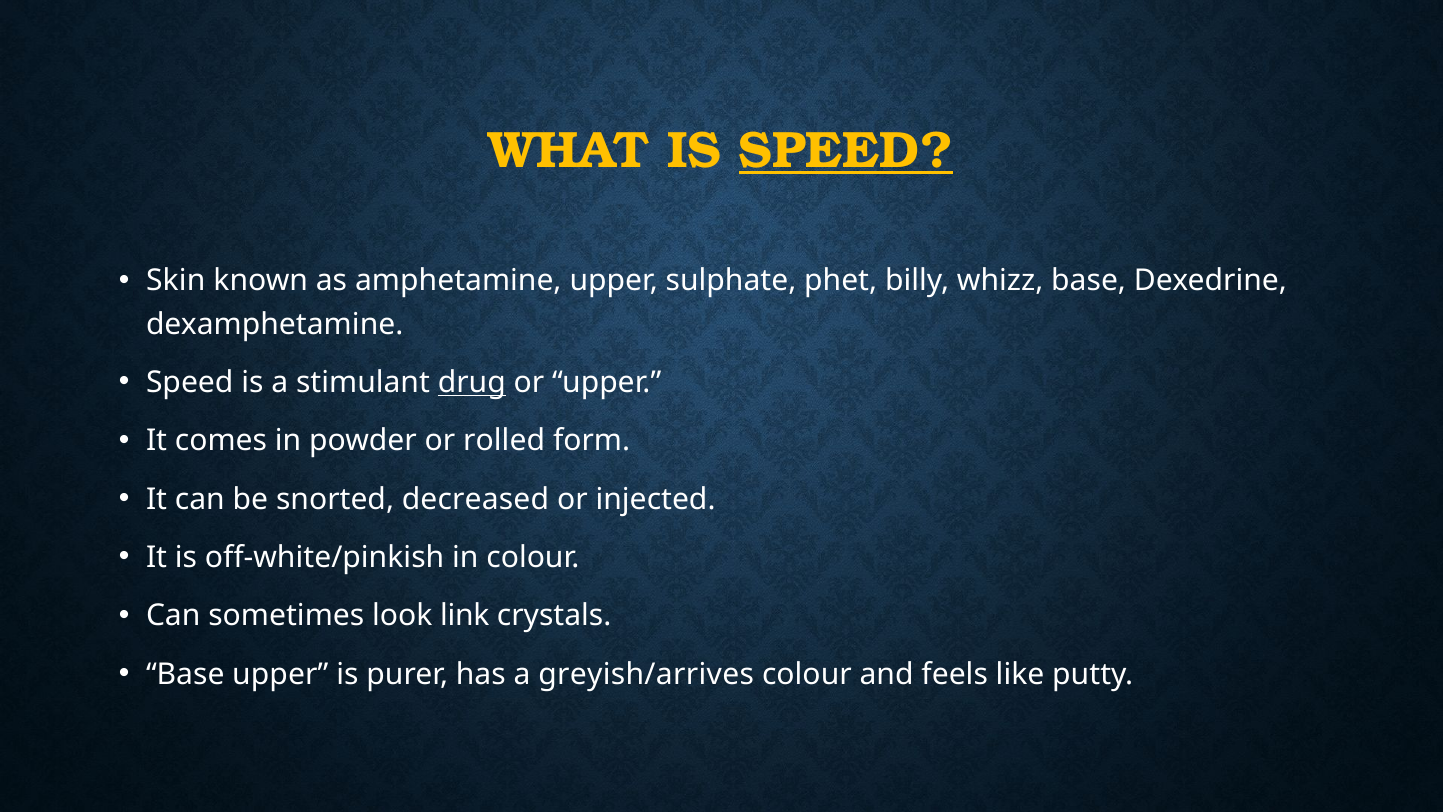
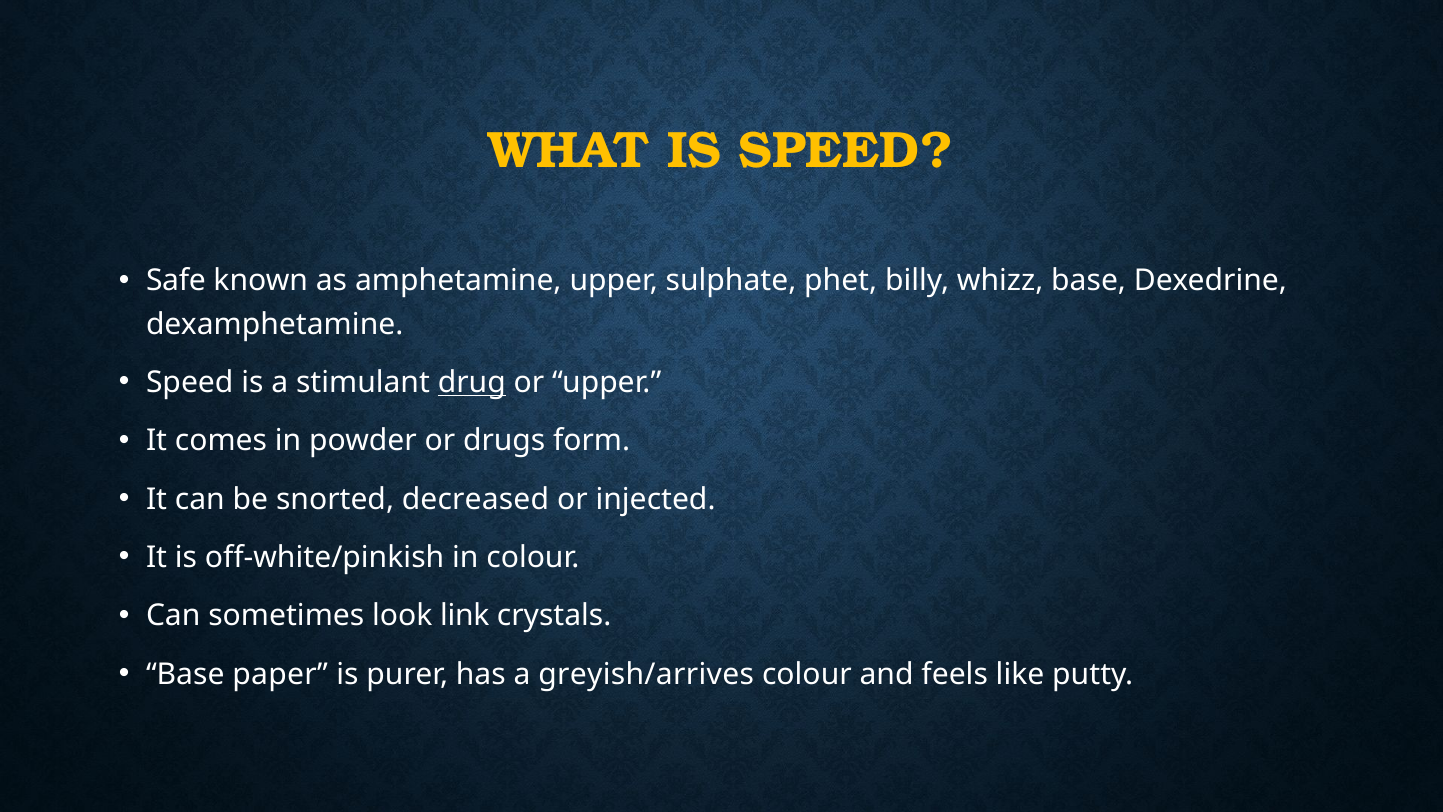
SPEED underline: present -> none (846, 150)
Skin: Skin -> Safe (176, 281)
rolled: rolled -> drugs (504, 441)
Base upper: upper -> paper (280, 674)
